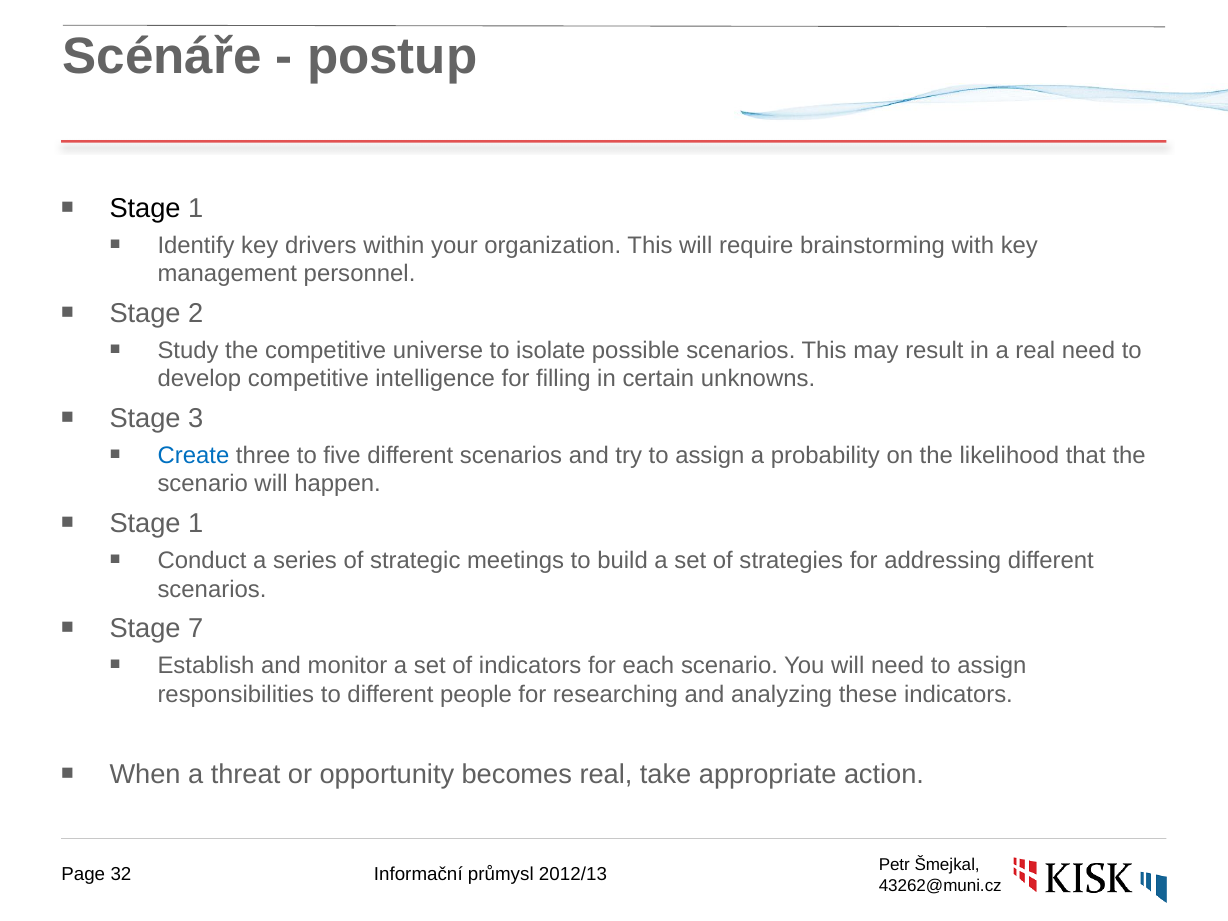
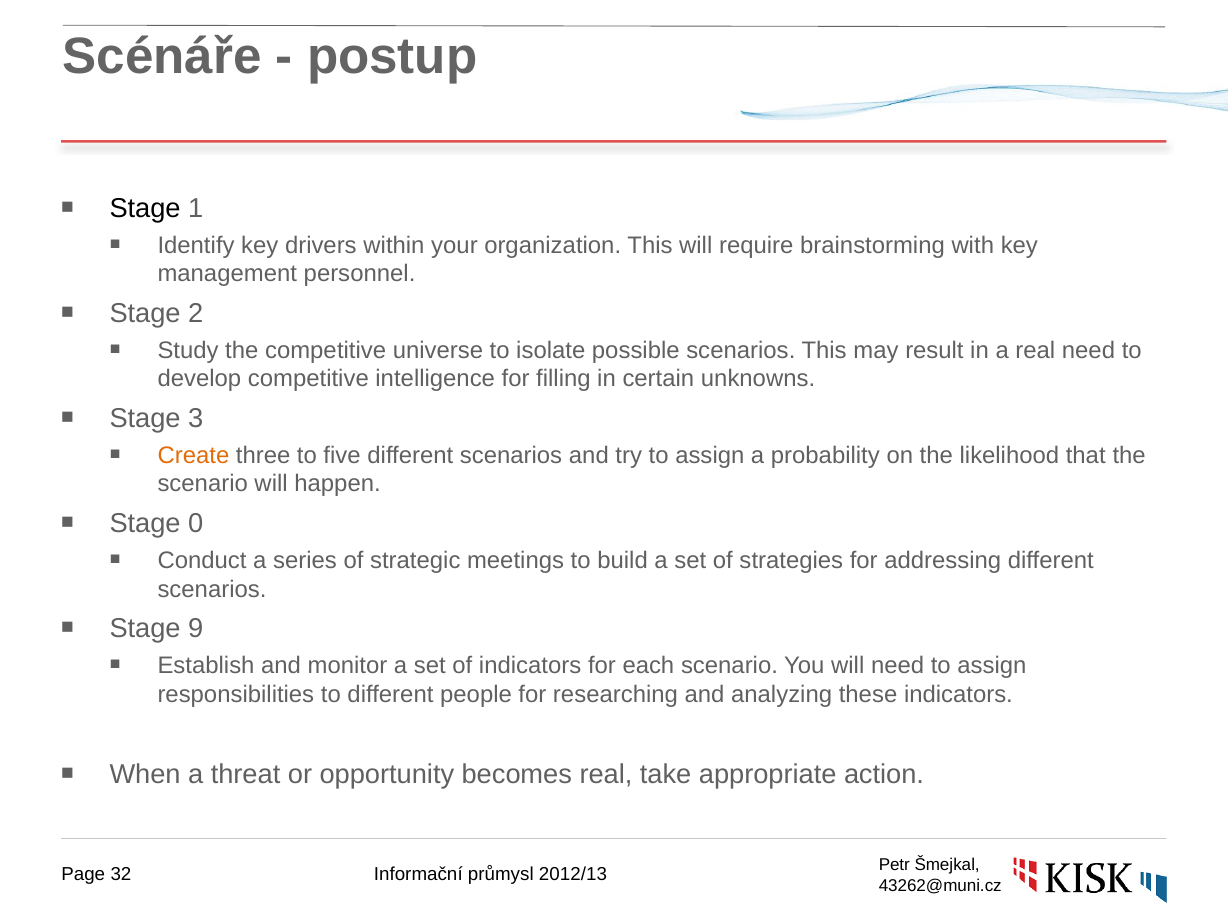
Create colour: blue -> orange (193, 455)
1: 1 -> 0 (196, 523)
7: 7 -> 9 (196, 628)
